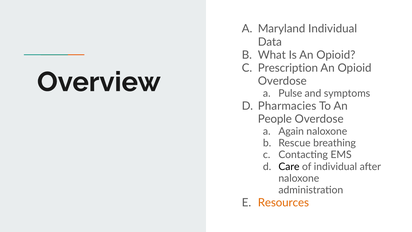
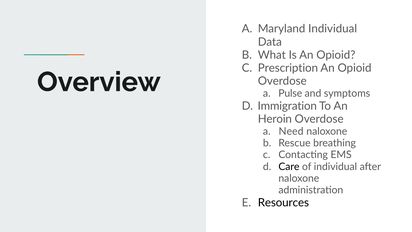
Pharmacies: Pharmacies -> Immigration (287, 106)
People: People -> Heroin (275, 119)
Again: Again -> Need (291, 131)
Resources colour: orange -> black (283, 202)
